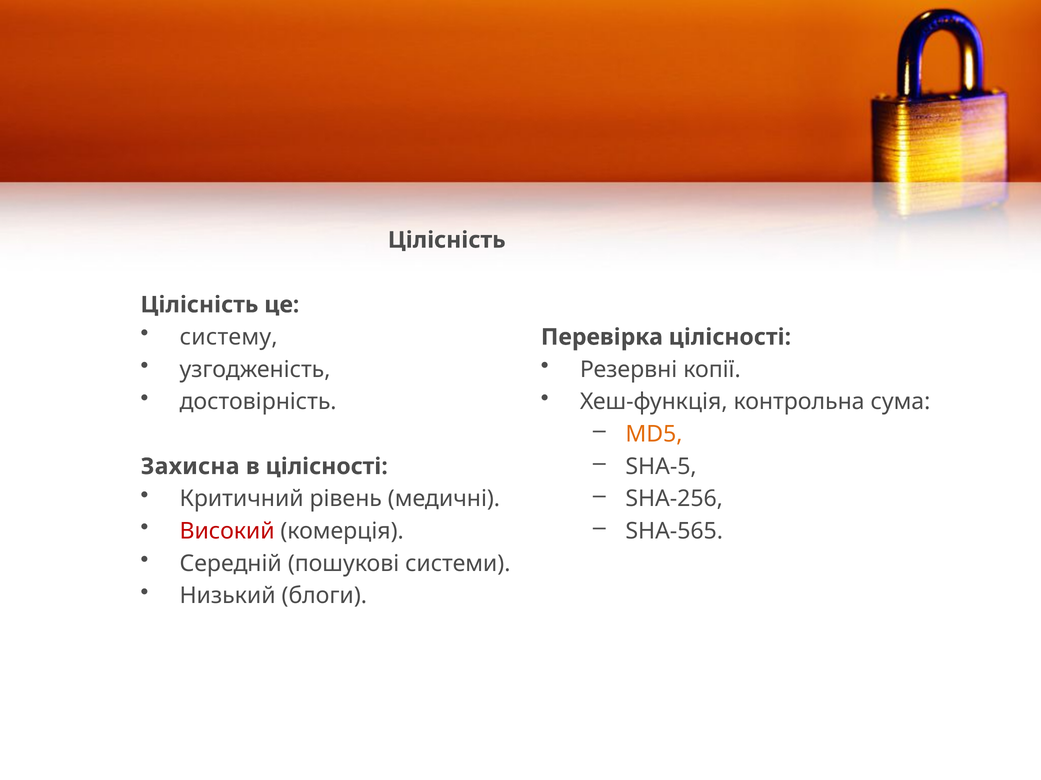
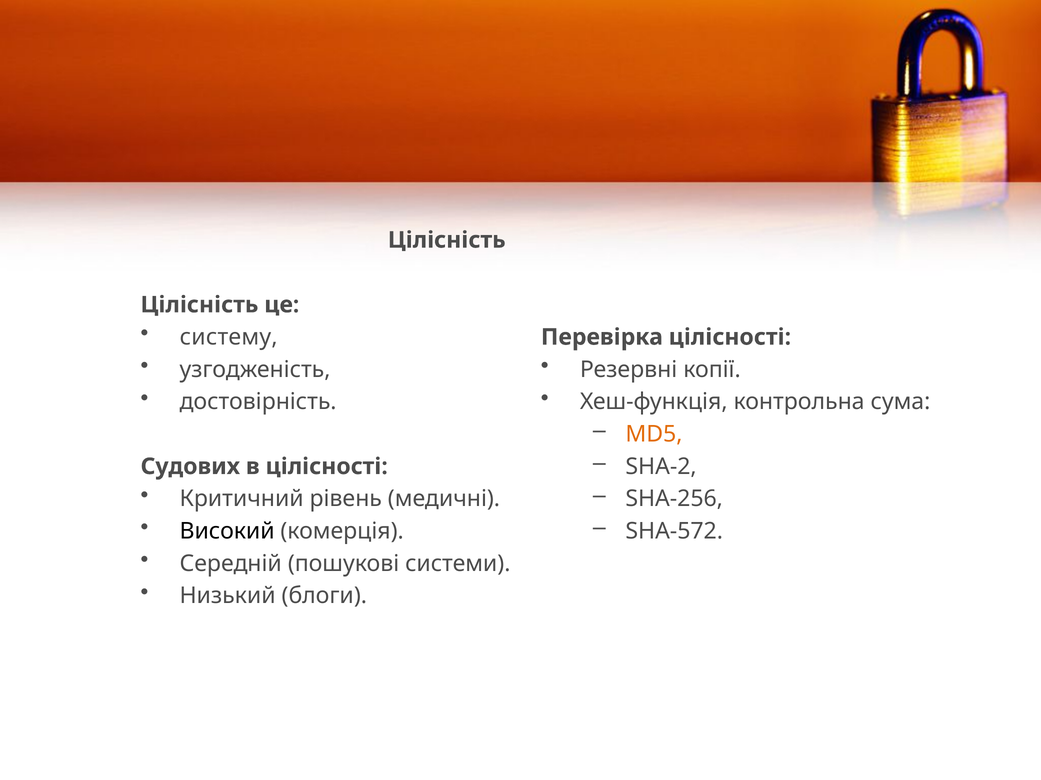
SHA-5: SHA-5 -> SHA-2 (661, 467)
Захисна: Захисна -> Судових (190, 467)
Високий colour: red -> black (227, 532)
SHA-565: SHA-565 -> SHA-572 (674, 532)
